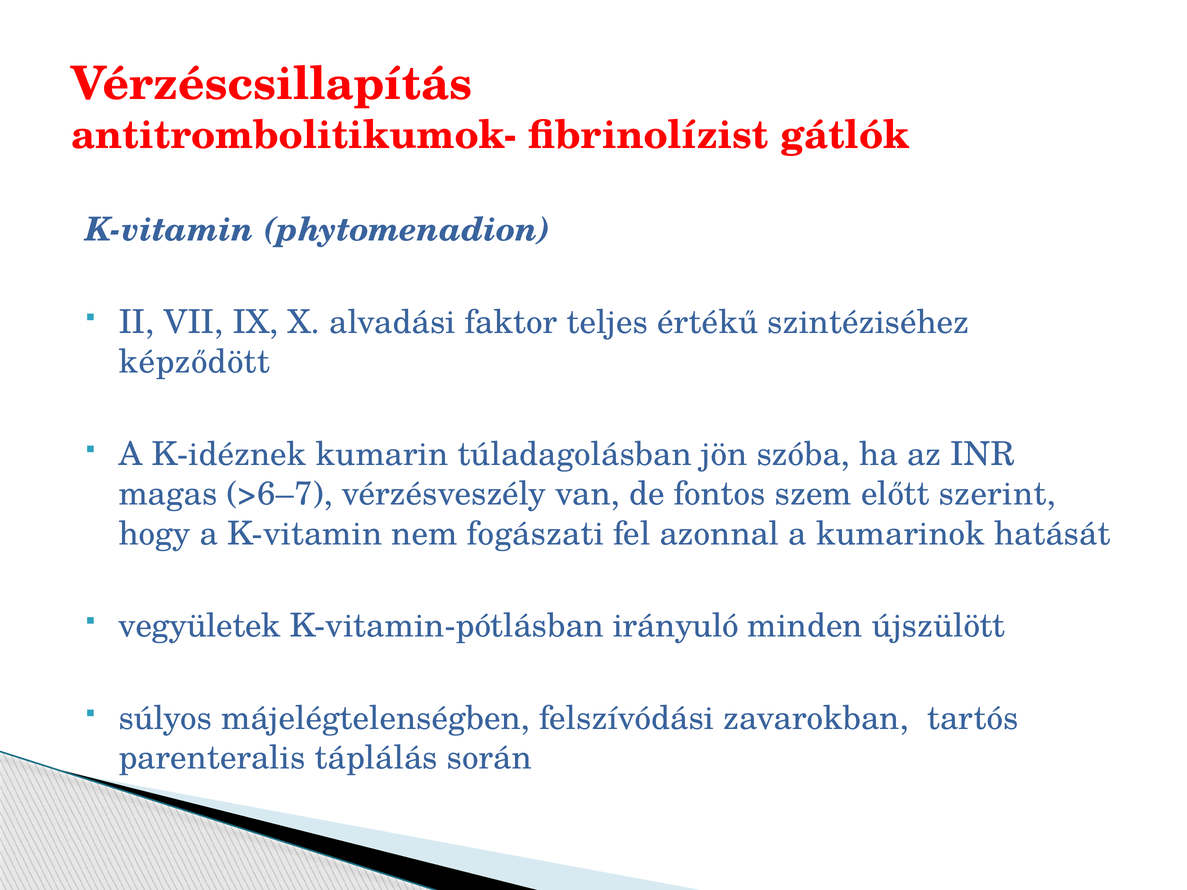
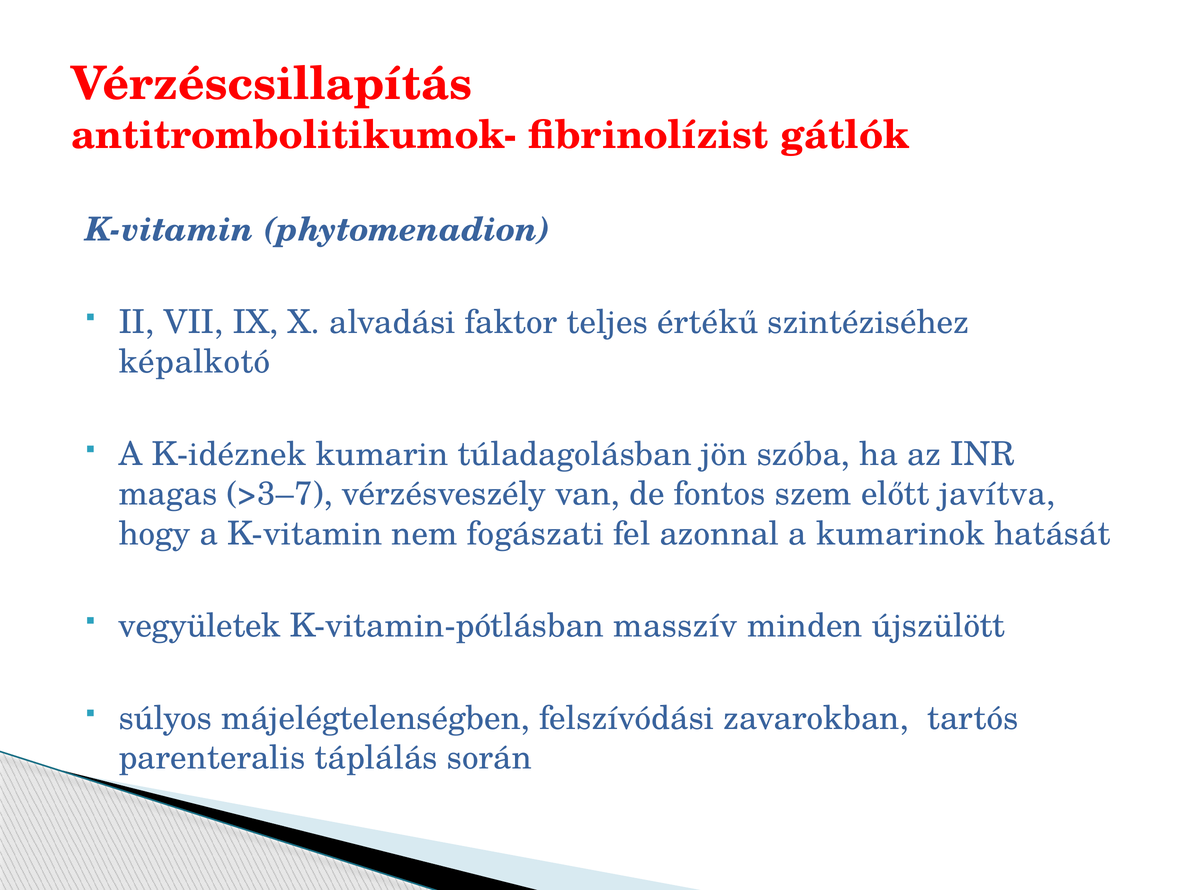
képződött: képződött -> képalkotó (194, 362)
>6–7: >6–7 -> >3–7 (280, 494)
szerint: szerint -> javítva (997, 494)
irányuló: irányuló -> masszív (676, 626)
